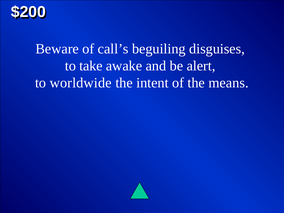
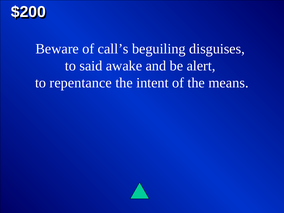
take: take -> said (91, 66)
worldwide: worldwide -> repentance (81, 83)
